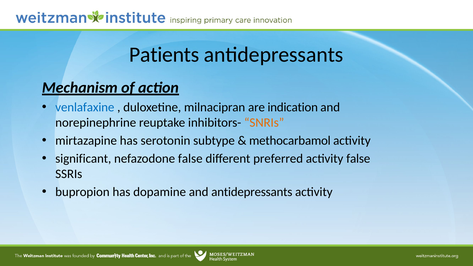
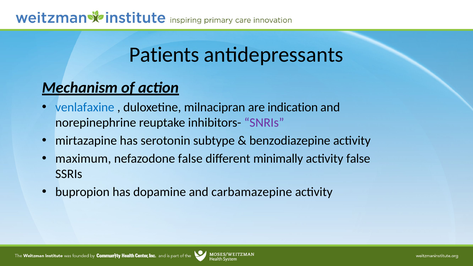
SNRIs colour: orange -> purple (264, 123)
methocarbamol: methocarbamol -> benzodiazepine (290, 141)
significant: significant -> maximum (83, 159)
preferred: preferred -> minimally (278, 159)
and antidepressants: antidepressants -> carbamazepine (252, 192)
